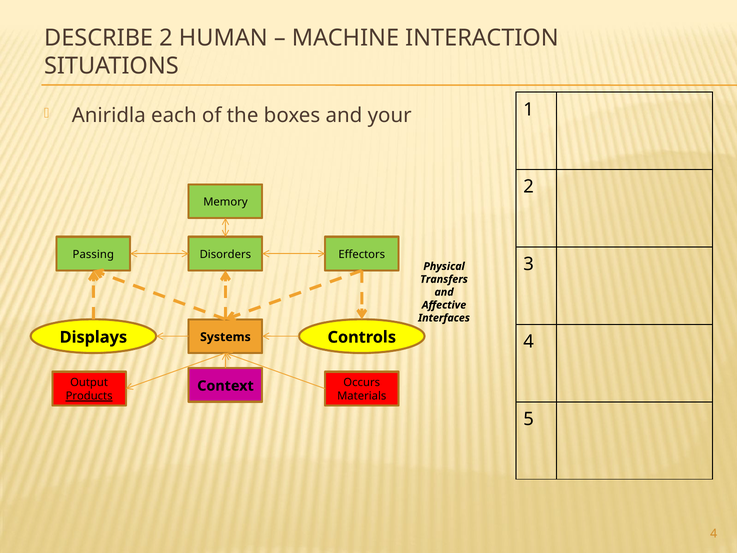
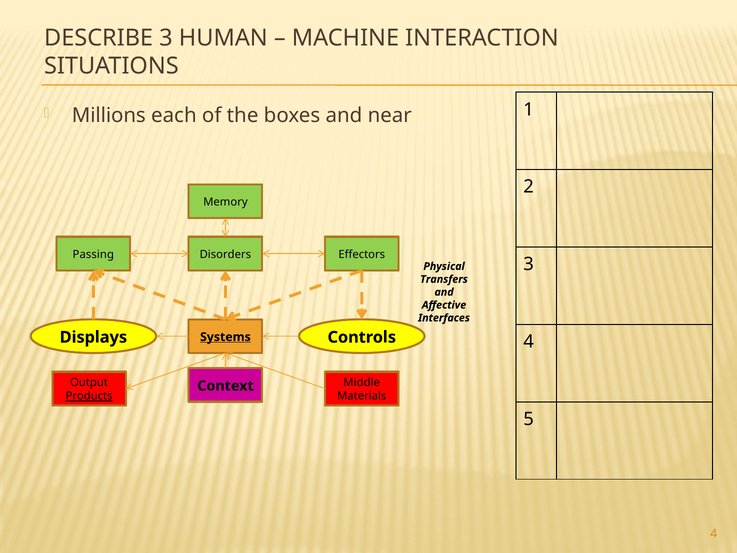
DESCRIBE 2: 2 -> 3 (166, 38)
Aniridla: Aniridla -> Millions (109, 116)
your: your -> near (390, 116)
Systems underline: none -> present (225, 337)
Occurs: Occurs -> Middle (362, 382)
